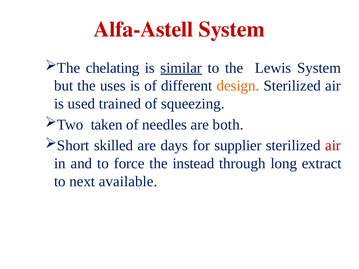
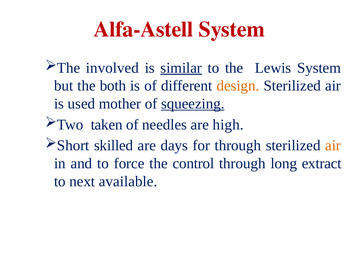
chelating: chelating -> involved (112, 68)
uses: uses -> both (113, 86)
trained: trained -> mother (120, 104)
squeezing underline: none -> present (193, 104)
both: both -> high (228, 125)
for supplier: supplier -> through (238, 146)
air colour: red -> orange (333, 146)
instead: instead -> control (193, 164)
